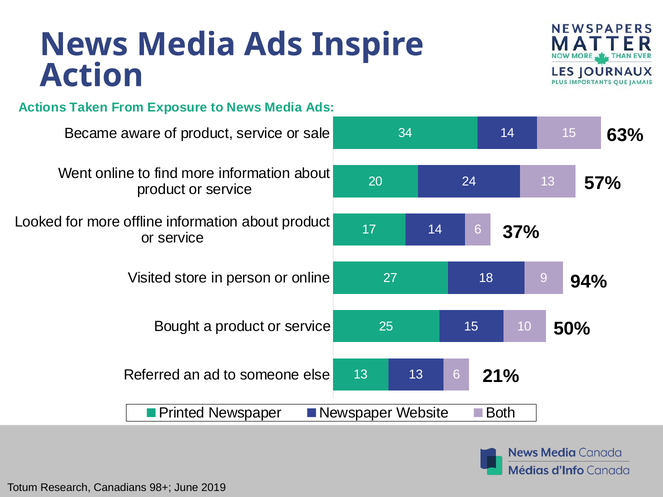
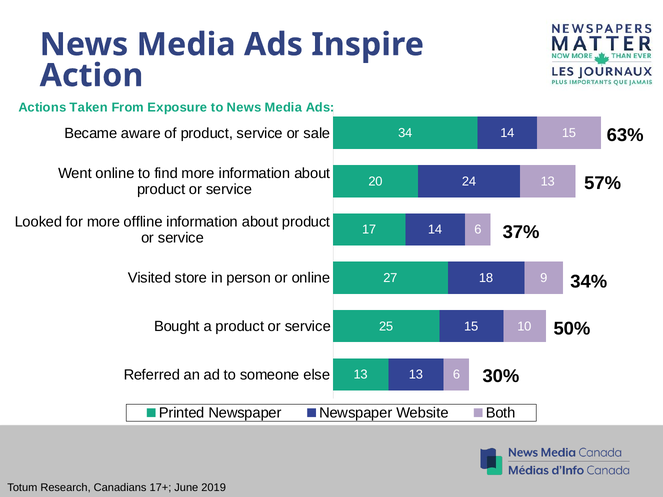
94%: 94% -> 34% (589, 282)
21%: 21% -> 30% (501, 376)
98+: 98+ -> 17+ (160, 488)
